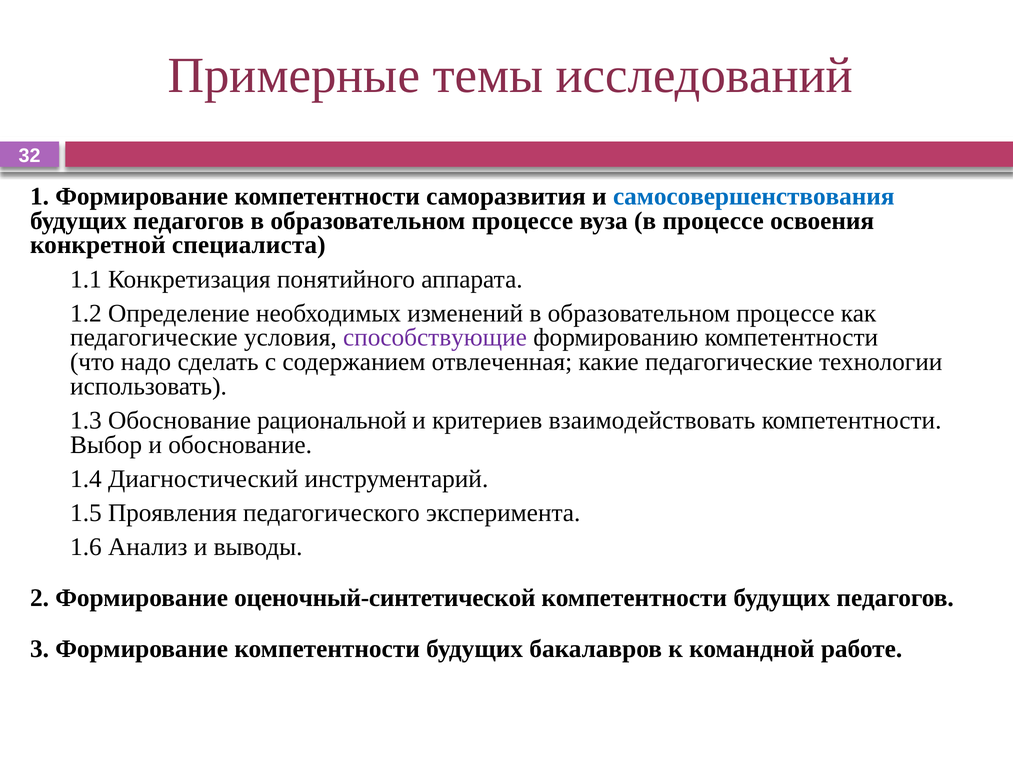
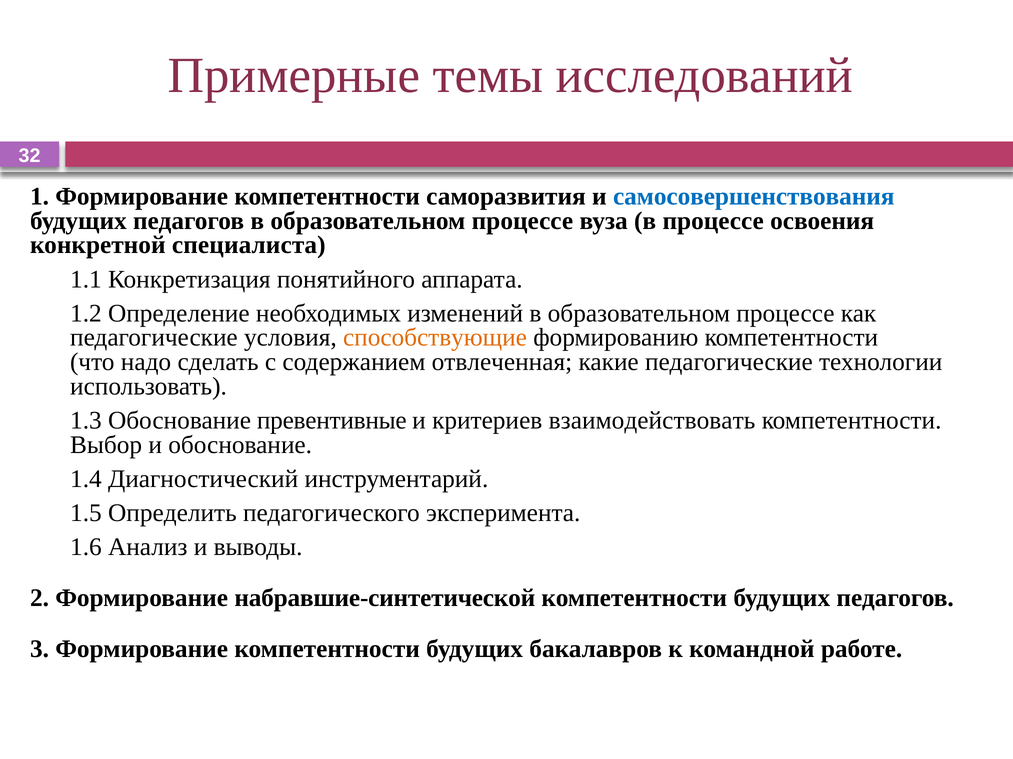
способствующие colour: purple -> orange (435, 338)
рациональной: рациональной -> превентивные (332, 421)
Проявления: Проявления -> Определить (172, 513)
оценочный-синтетической: оценочный-синтетической -> набравшие-синтетической (385, 599)
